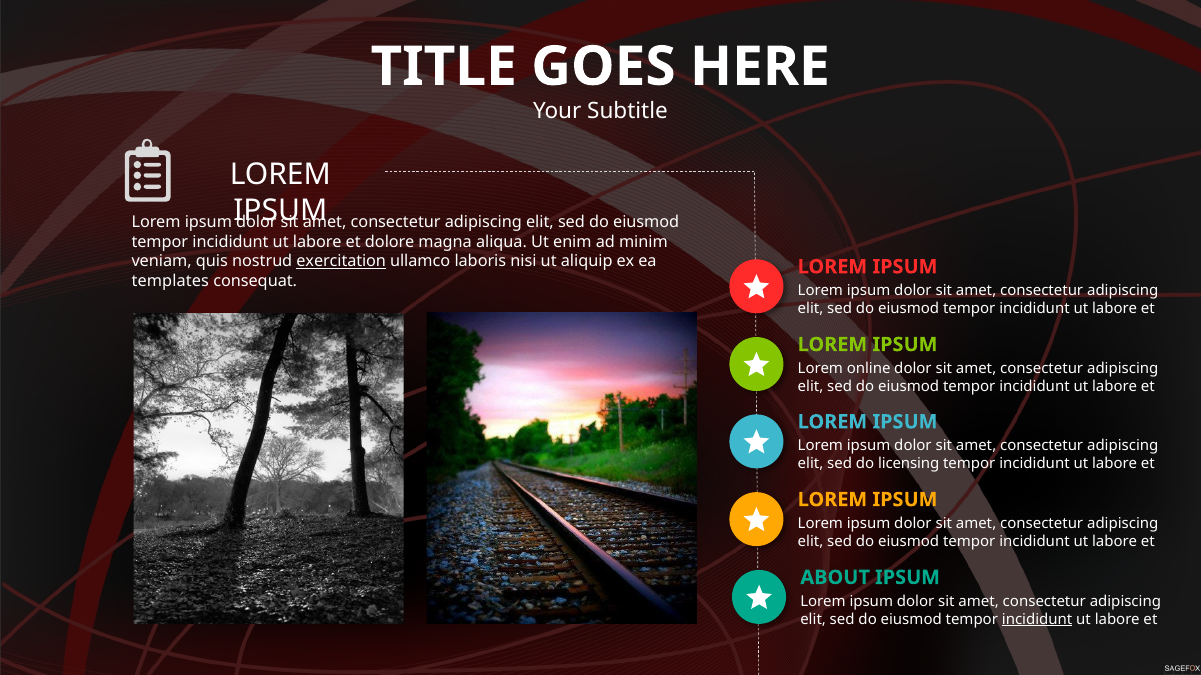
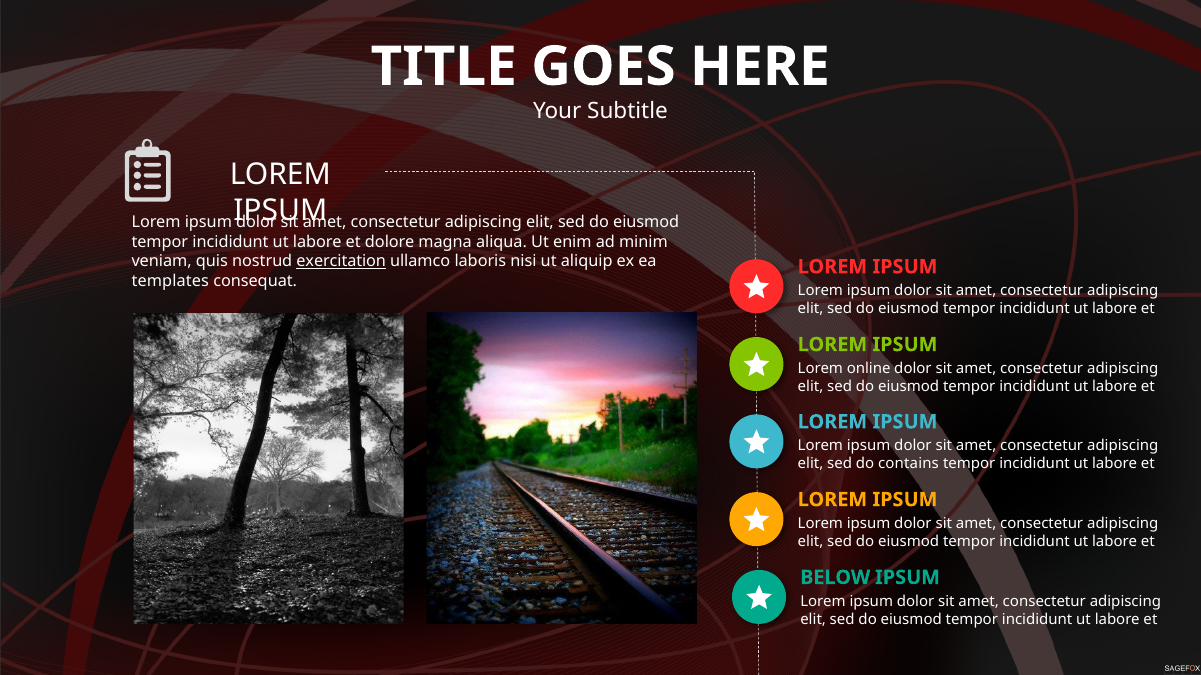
licensing: licensing -> contains (908, 464)
ABOUT: ABOUT -> BELOW (835, 578)
incididunt underline: present -> none (1037, 620)
